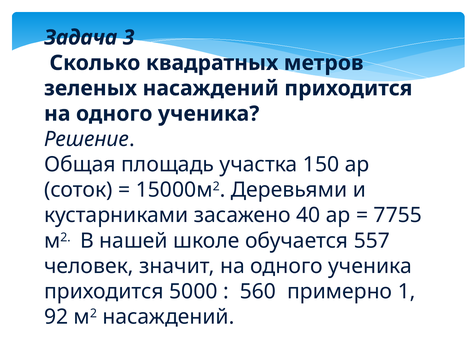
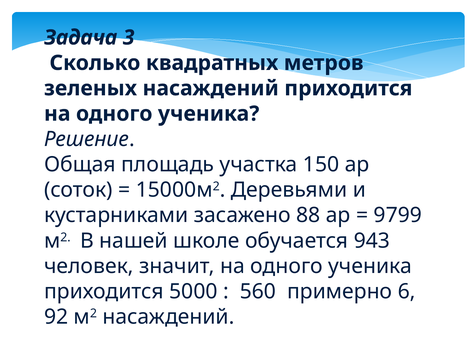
40: 40 -> 88 (308, 215)
7755: 7755 -> 9799 (398, 215)
557: 557 -> 943 (372, 241)
1: 1 -> 6 (407, 291)
